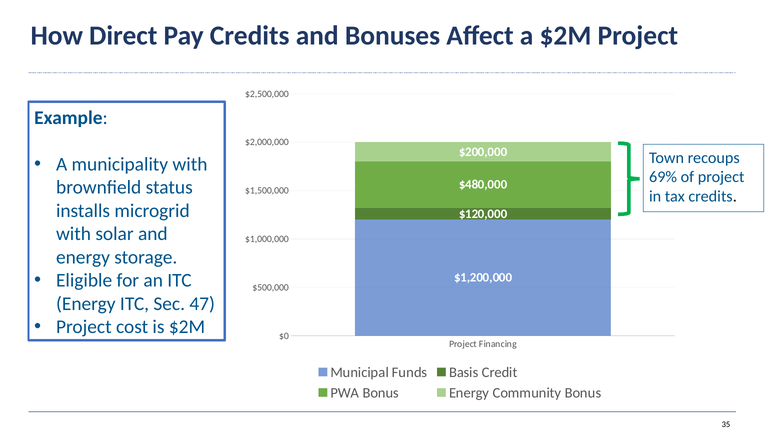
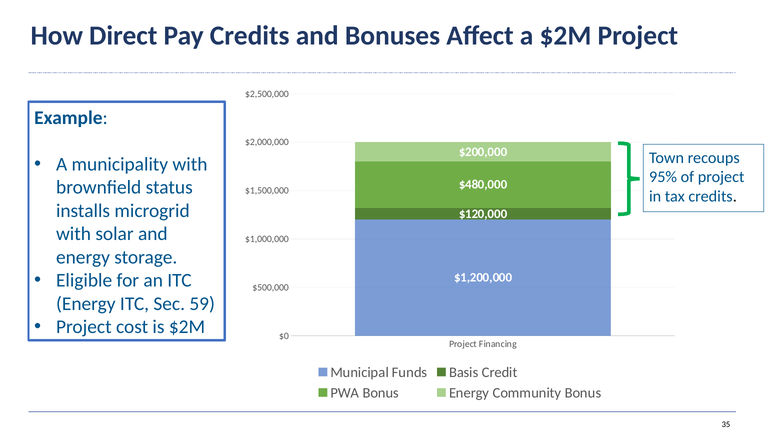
69%: 69% -> 95% (663, 177)
47: 47 -> 59 (202, 304)
